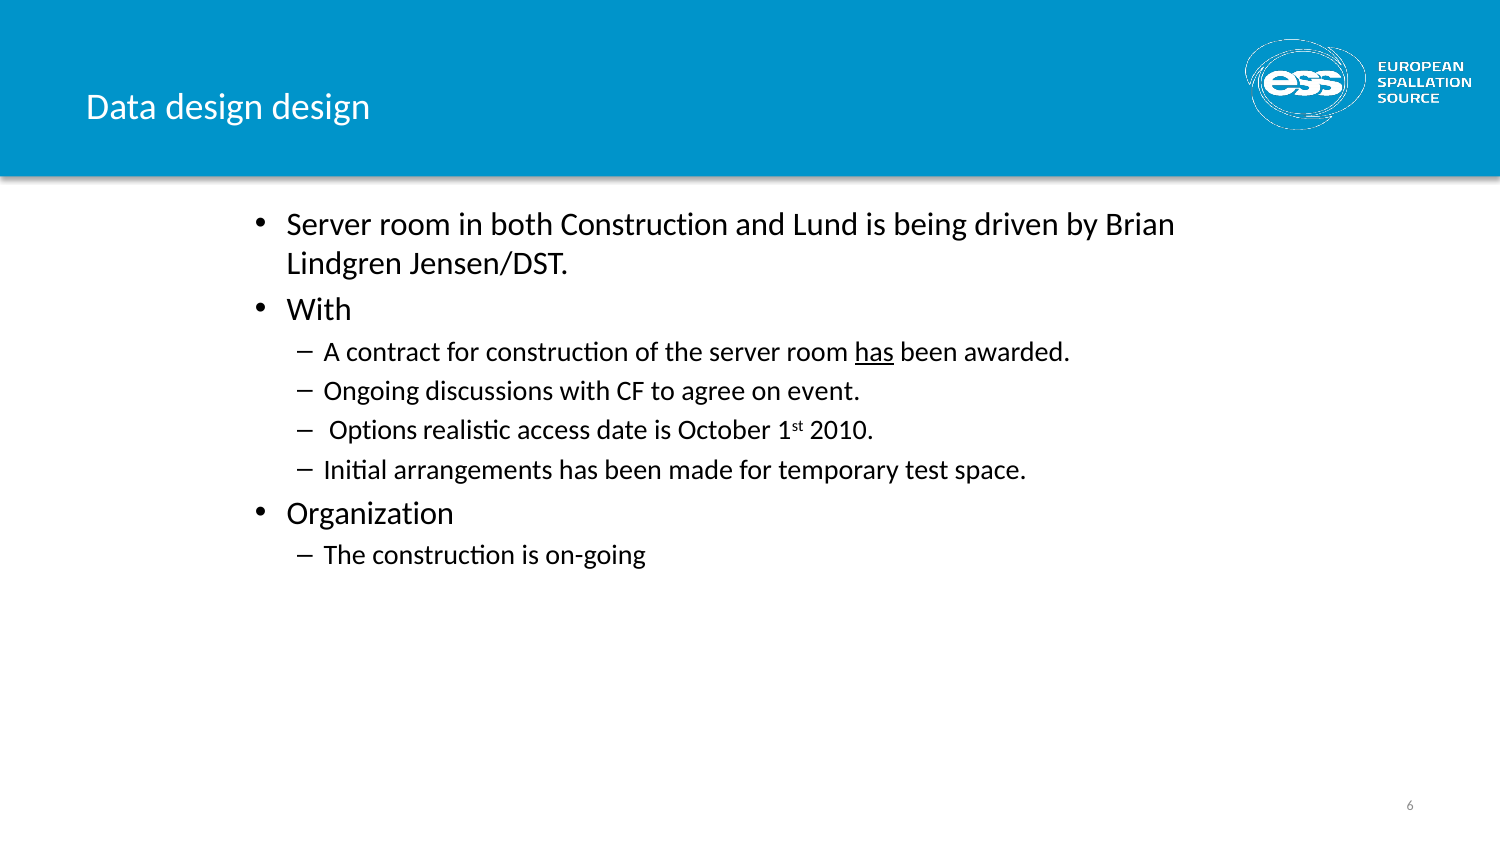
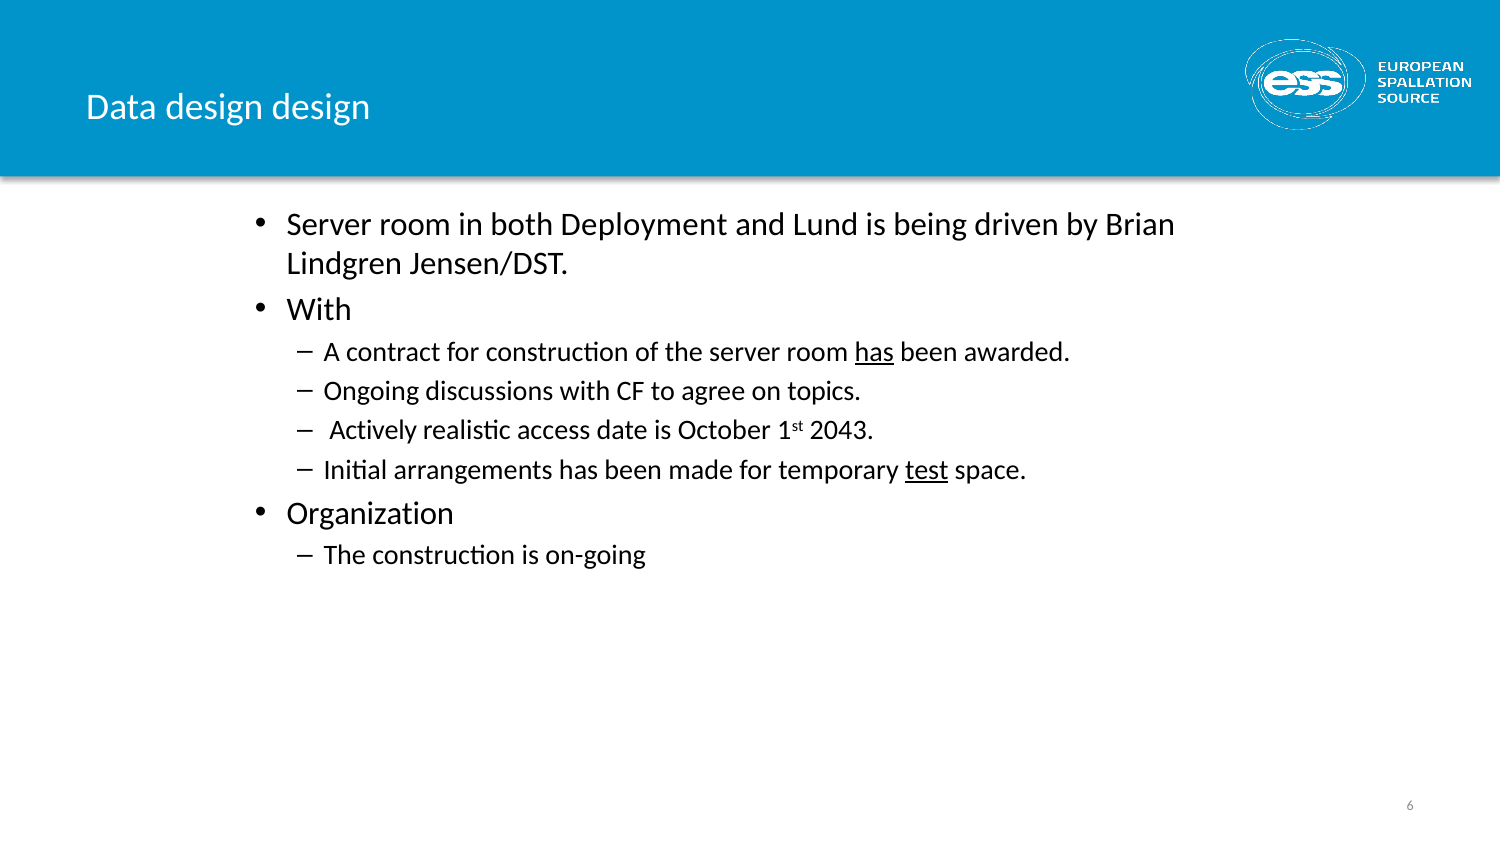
both Construction: Construction -> Deployment (644, 224)
event: event -> topics (824, 391)
Options: Options -> Actively (373, 430)
2010: 2010 -> 2043 (842, 430)
test underline: none -> present (927, 470)
